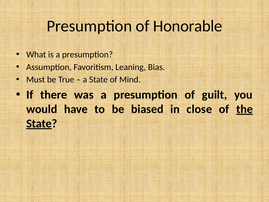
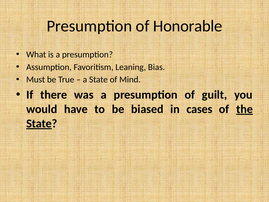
close: close -> cases (199, 109)
